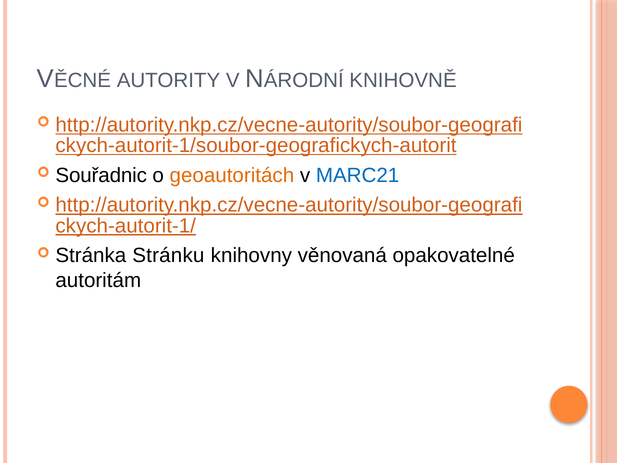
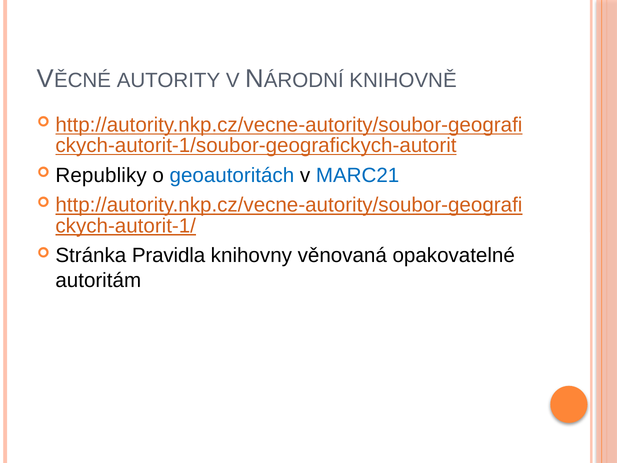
Souřadnic: Souřadnic -> Republiky (101, 175)
geoautoritách colour: orange -> blue (232, 175)
Stránku: Stránku -> Pravidla (169, 255)
